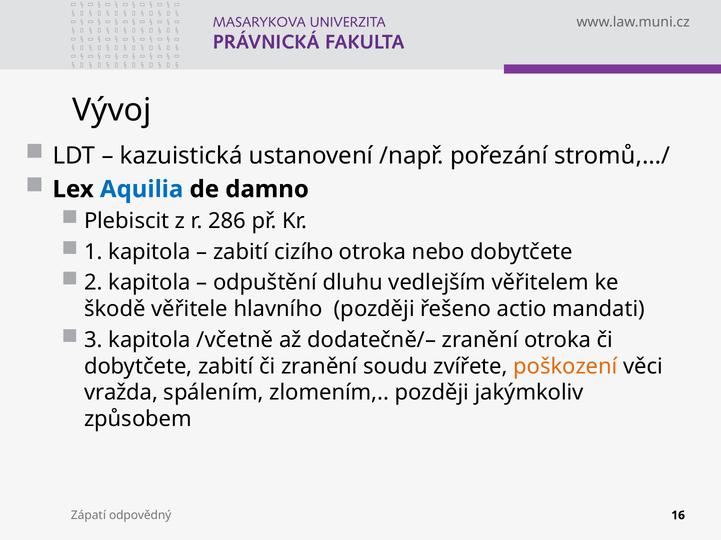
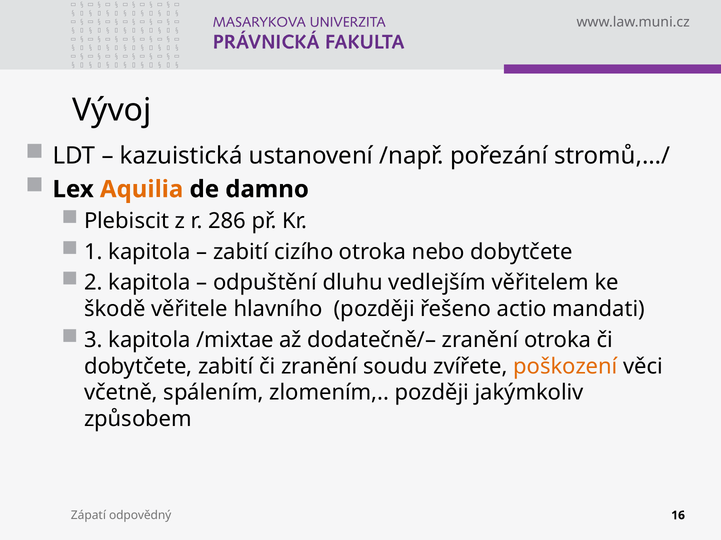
Aquilia colour: blue -> orange (142, 190)
/včetně: /včetně -> /mixtae (235, 340)
vražda: vražda -> včetně (121, 393)
